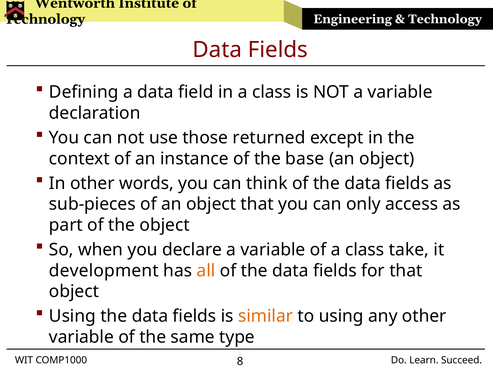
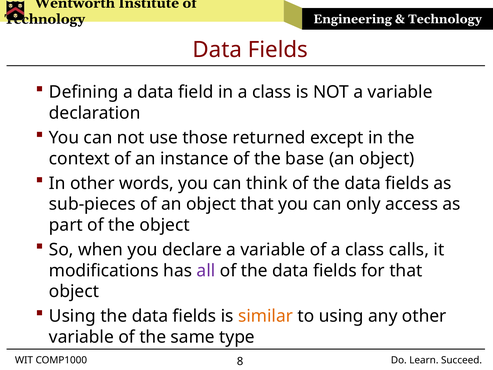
take: take -> calls (409, 250)
development: development -> modifications (104, 270)
all colour: orange -> purple (206, 270)
